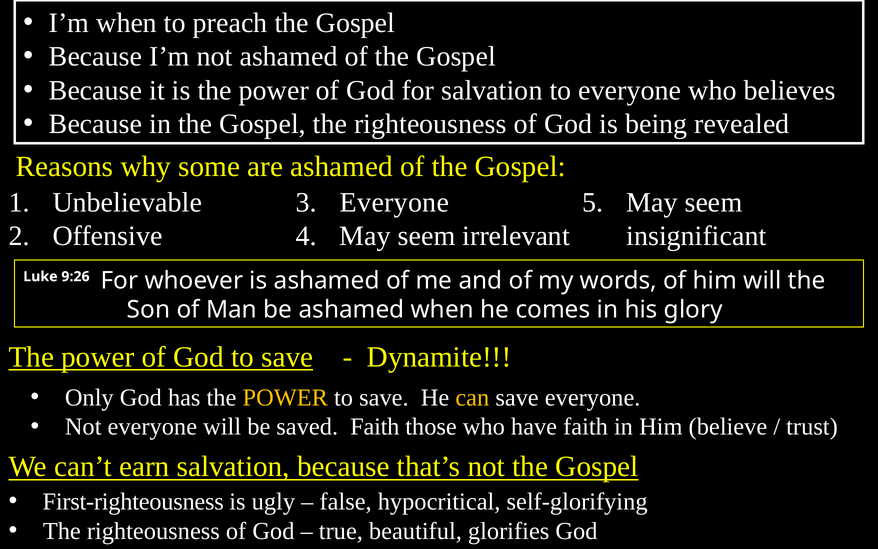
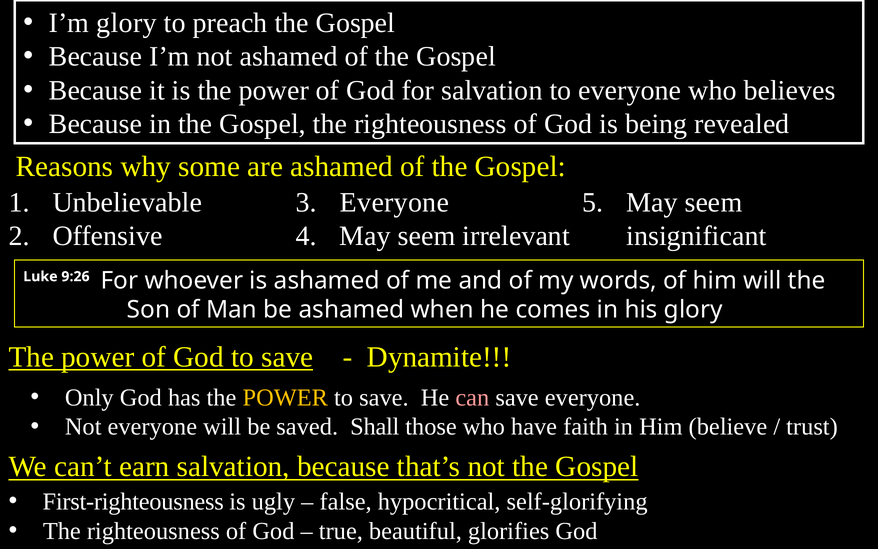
I’m when: when -> glory (127, 23)
can colour: yellow -> pink (472, 397)
saved Faith: Faith -> Shall (375, 427)
